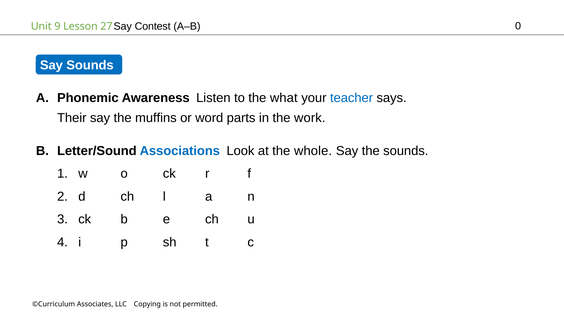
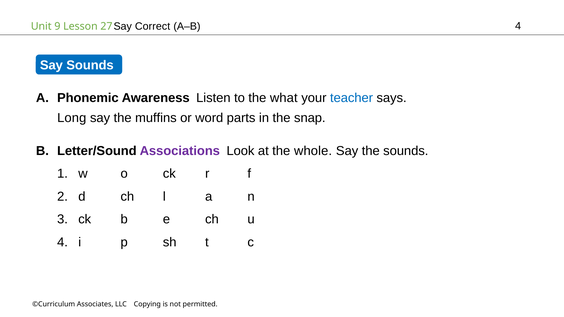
Contest: Contest -> Correct (153, 26)
0: 0 -> 4 (518, 26)
Their: Their -> Long (72, 118)
work: work -> snap (310, 118)
Associations colour: blue -> purple (180, 151)
